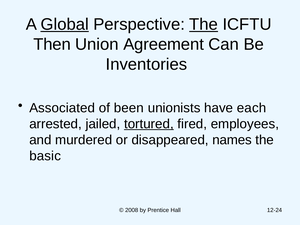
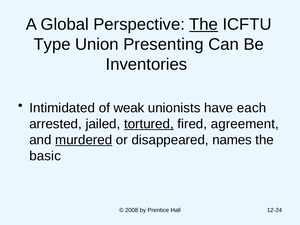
Global underline: present -> none (65, 24)
Then: Then -> Type (52, 44)
Agreement: Agreement -> Presenting (163, 44)
Associated: Associated -> Intimidated (62, 108)
been: been -> weak (129, 108)
employees: employees -> agreement (245, 124)
murdered underline: none -> present (84, 140)
